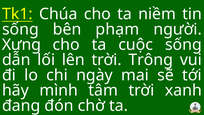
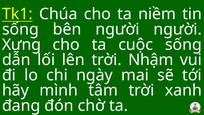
bên phạm: phạm -> người (117, 29)
Trông: Trông -> Nhậm (151, 60)
